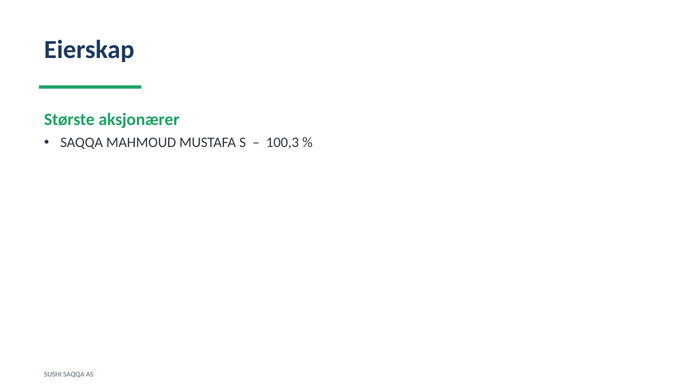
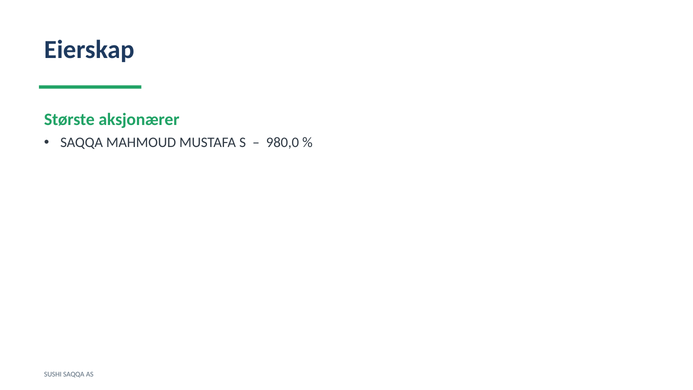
100,3: 100,3 -> 980,0 (283, 143)
